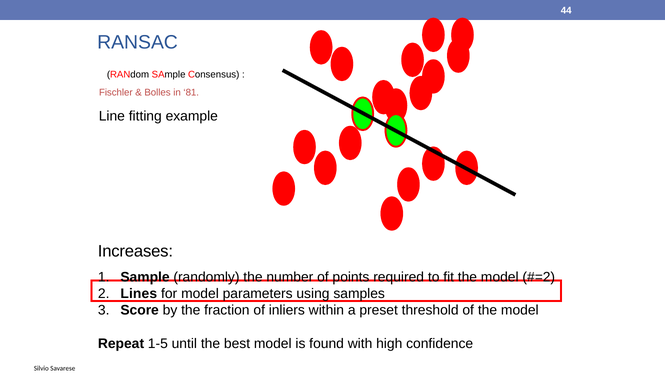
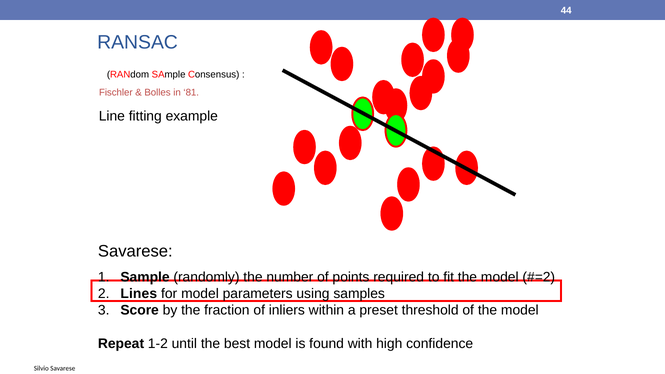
Increases: Increases -> Savarese (135, 251)
1-5: 1-5 -> 1-2 (158, 344)
